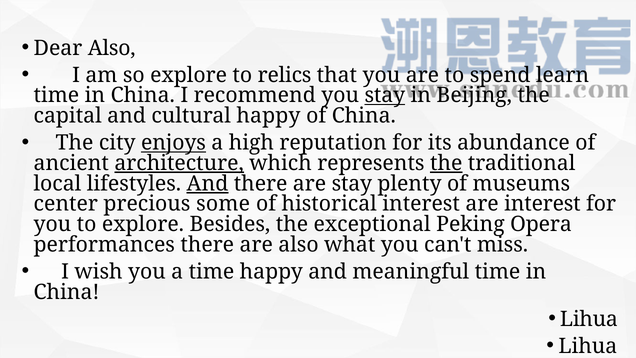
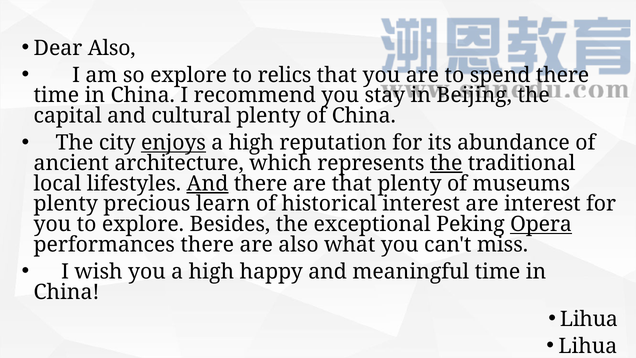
spend learn: learn -> there (563, 75)
stay underline: present -> none (385, 95)
cultural happy: happy -> plenty (269, 116)
architecture underline: present -> none (179, 163)
are stay: stay -> that (352, 183)
center: center -> plenty (66, 204)
some: some -> learn (223, 204)
Opera underline: none -> present (541, 224)
you a time: time -> high (211, 271)
